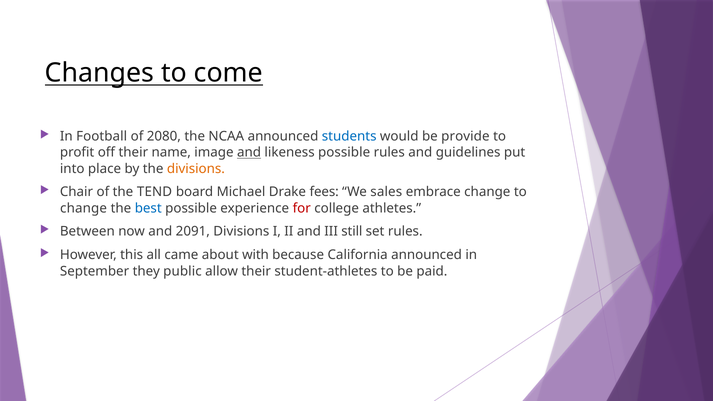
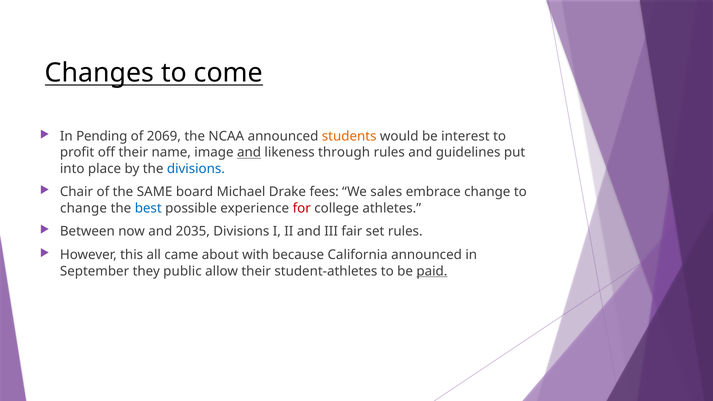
Football: Football -> Pending (102, 137)
2080: 2080 -> 2069 (164, 137)
students colour: blue -> orange (349, 137)
provide: provide -> interest (465, 137)
likeness possible: possible -> through (344, 153)
divisions colour: orange -> blue (196, 169)
TEND: TEND -> SAME (155, 192)
2091: 2091 -> 2035 (193, 232)
still: still -> fair (352, 232)
paid underline: none -> present (432, 271)
